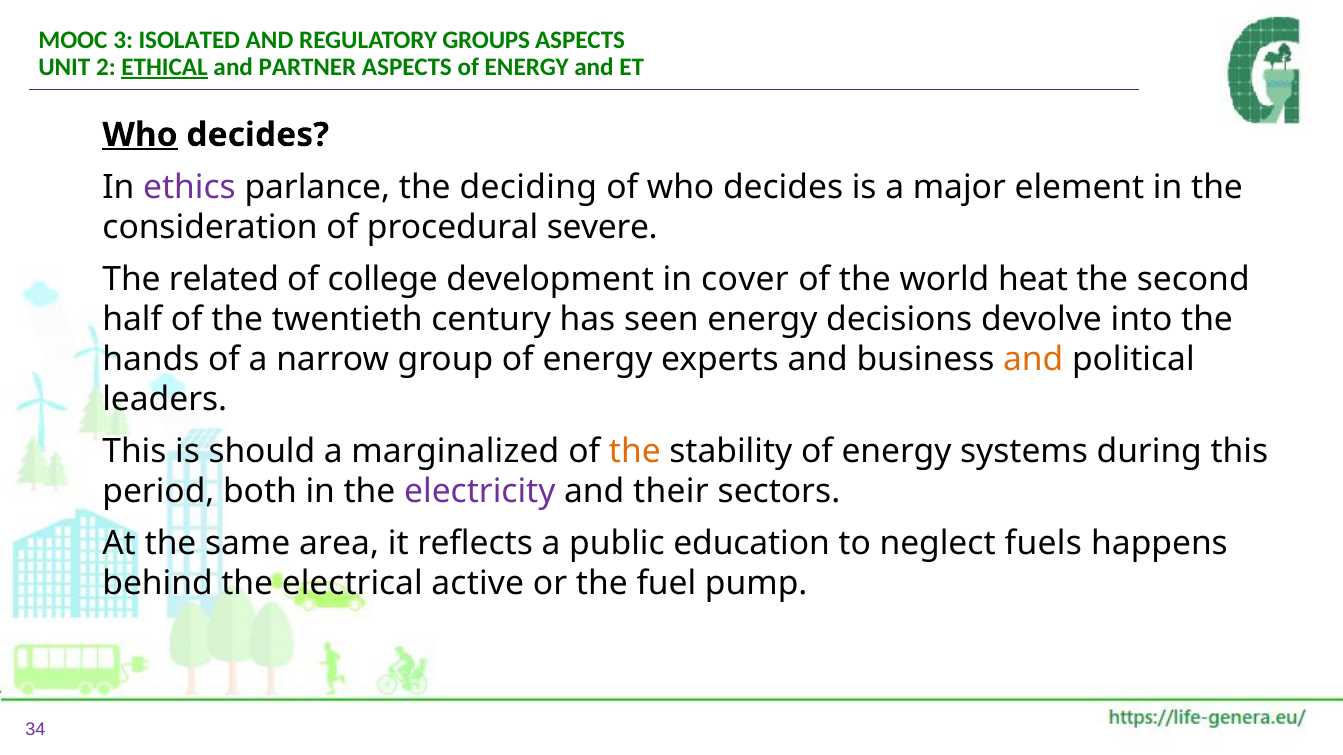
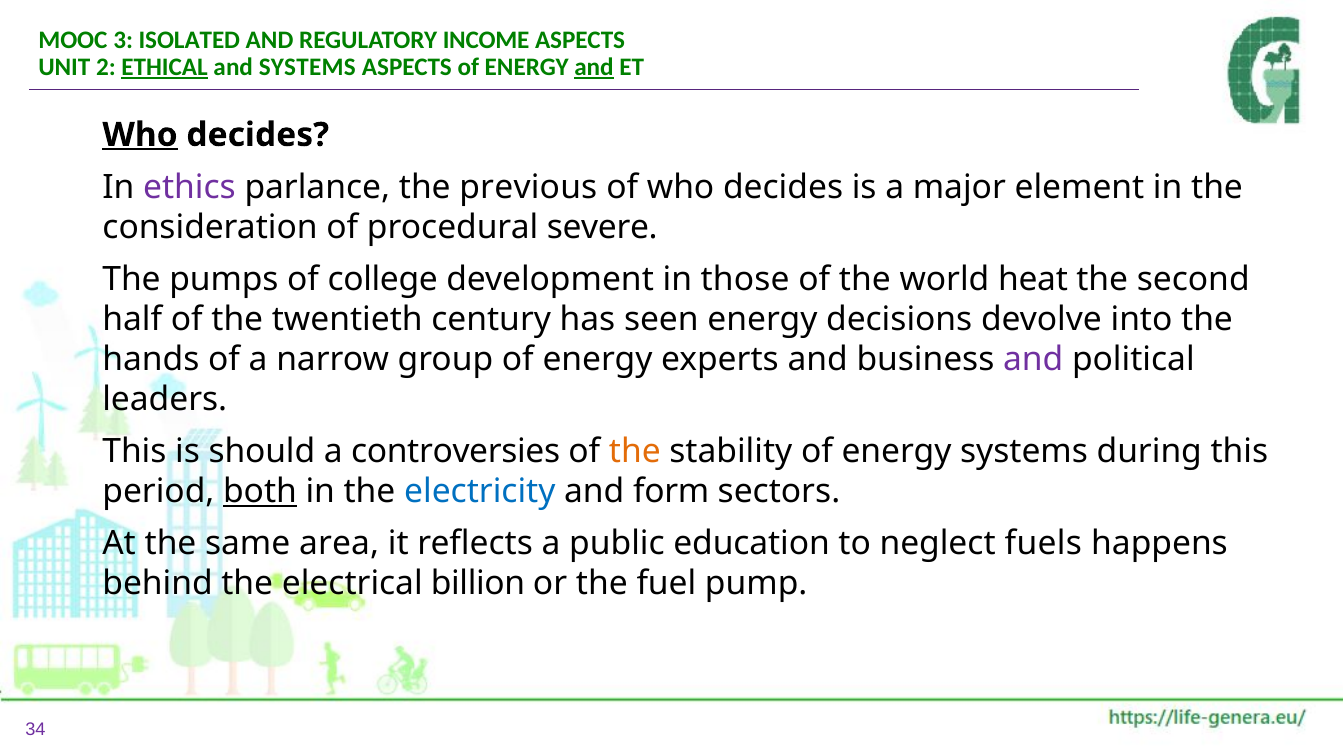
GROUPS: GROUPS -> INCOME (486, 40)
and PARTNER: PARTNER -> SYSTEMS (307, 67)
and underline: none -> present (594, 67)
deciding: deciding -> previous (528, 187)
related: related -> pumps (224, 280)
cover: cover -> those (745, 280)
and colour: orange -> purple (1033, 359)
marginalized: marginalized -> controversies (456, 452)
both underline: none -> present (260, 491)
electricity colour: purple -> blue (480, 491)
their: their -> form (671, 491)
active: active -> billion (478, 584)
